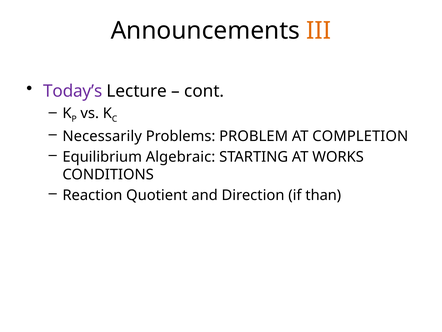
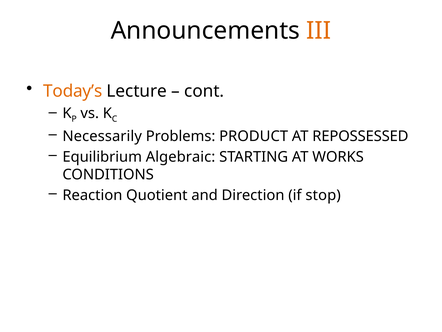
Today’s colour: purple -> orange (73, 91)
PROBLEM: PROBLEM -> PRODUCT (254, 136)
COMPLETION: COMPLETION -> REPOSSESSED (360, 136)
than: than -> stop (323, 195)
